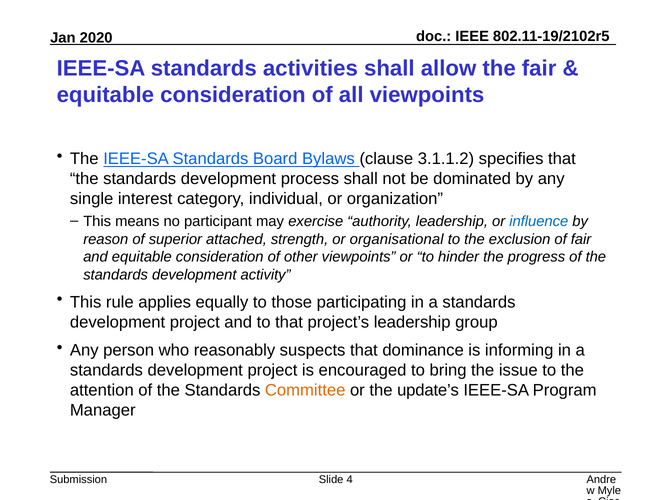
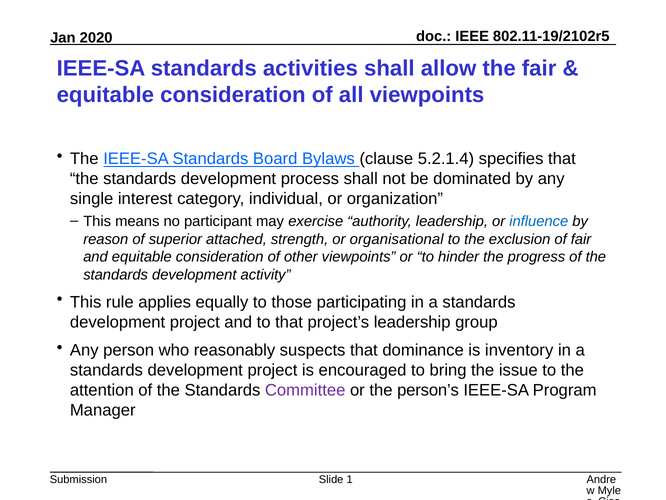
3.1.1.2: 3.1.1.2 -> 5.2.1.4 (446, 159)
informing: informing -> inventory (519, 350)
Committee colour: orange -> purple (305, 390)
update’s: update’s -> person’s (428, 390)
4: 4 -> 1 (350, 479)
